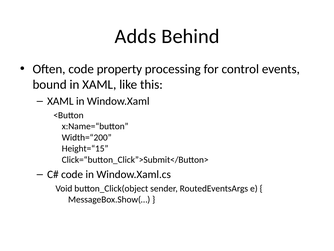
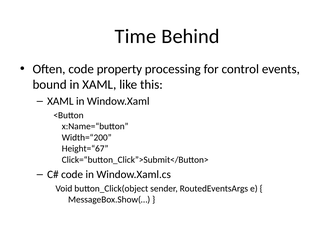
Adds: Adds -> Time (135, 36)
Height=“15: Height=“15 -> Height=“67 (85, 148)
